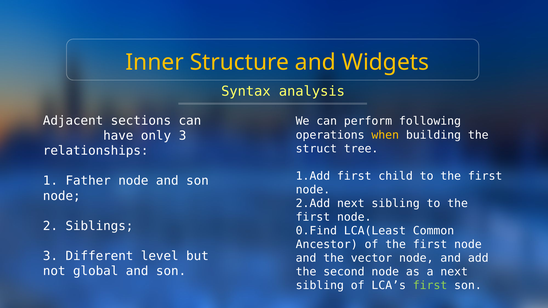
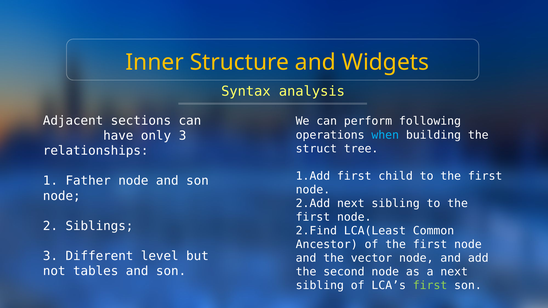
when colour: yellow -> light blue (385, 135)
0.Find: 0.Find -> 2.Find (316, 231)
global: global -> tables (96, 271)
